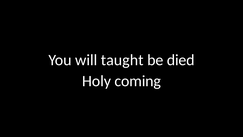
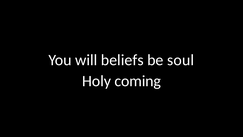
taught: taught -> beliefs (122, 60)
died: died -> soul (181, 60)
